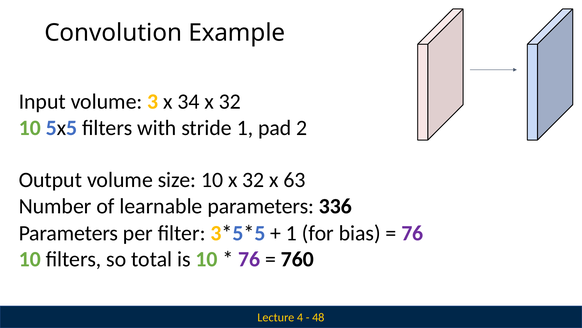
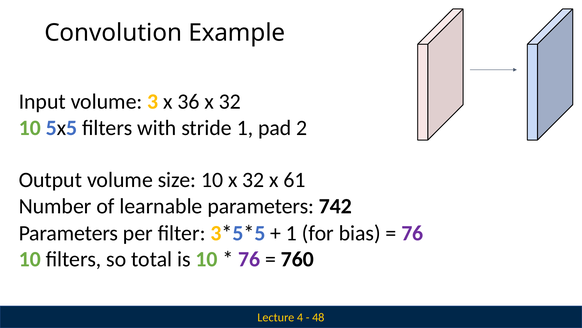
34: 34 -> 36 (189, 102)
63: 63 -> 61 (295, 180)
336: 336 -> 742 (335, 206)
